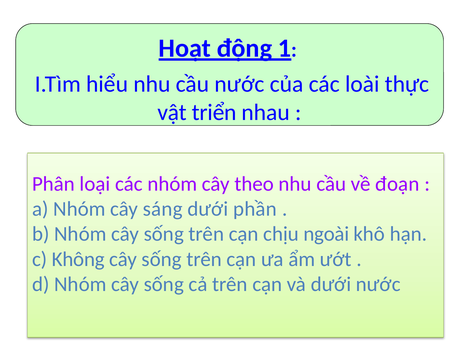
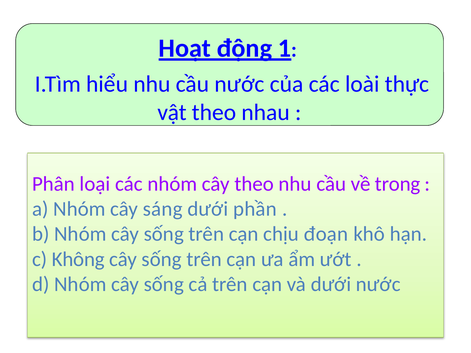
vật triển: triển -> theo (214, 113)
đoạn: đoạn -> trong (398, 184)
ngoài: ngoài -> đoạn (326, 234)
